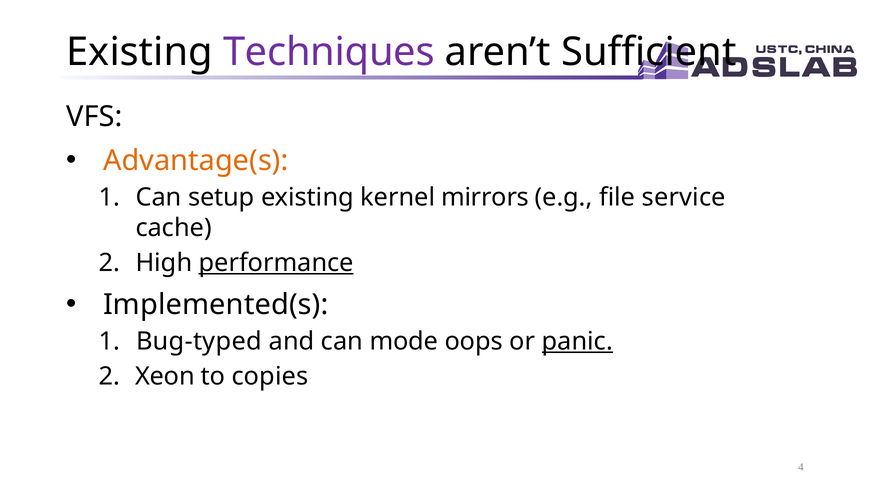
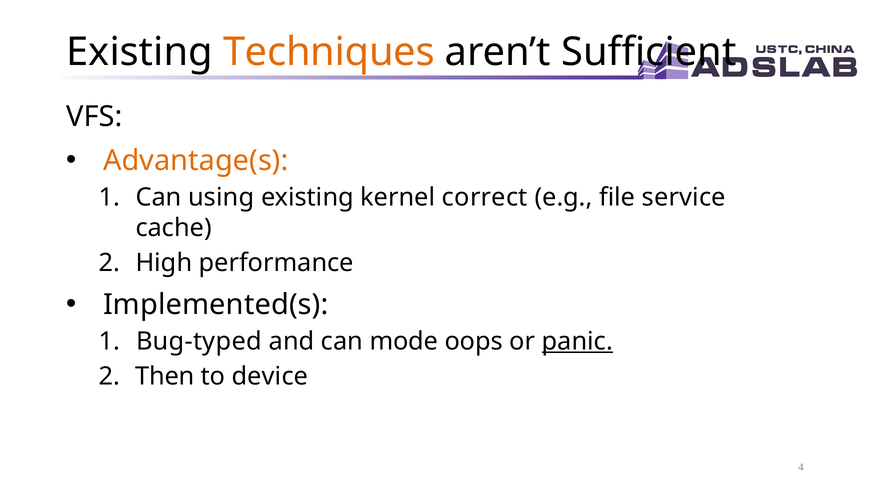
Techniques colour: purple -> orange (329, 52)
setup: setup -> using (221, 198)
mirrors: mirrors -> correct (485, 198)
performance underline: present -> none (276, 263)
Xeon: Xeon -> Then (165, 377)
copies: copies -> device (270, 377)
